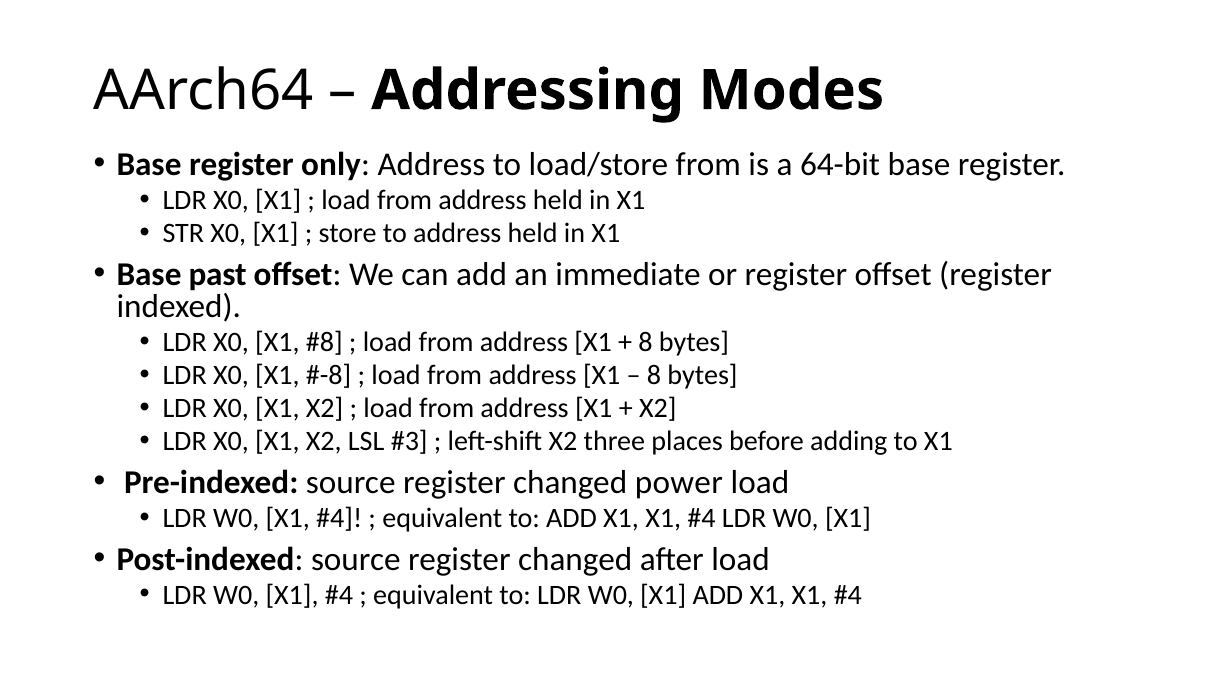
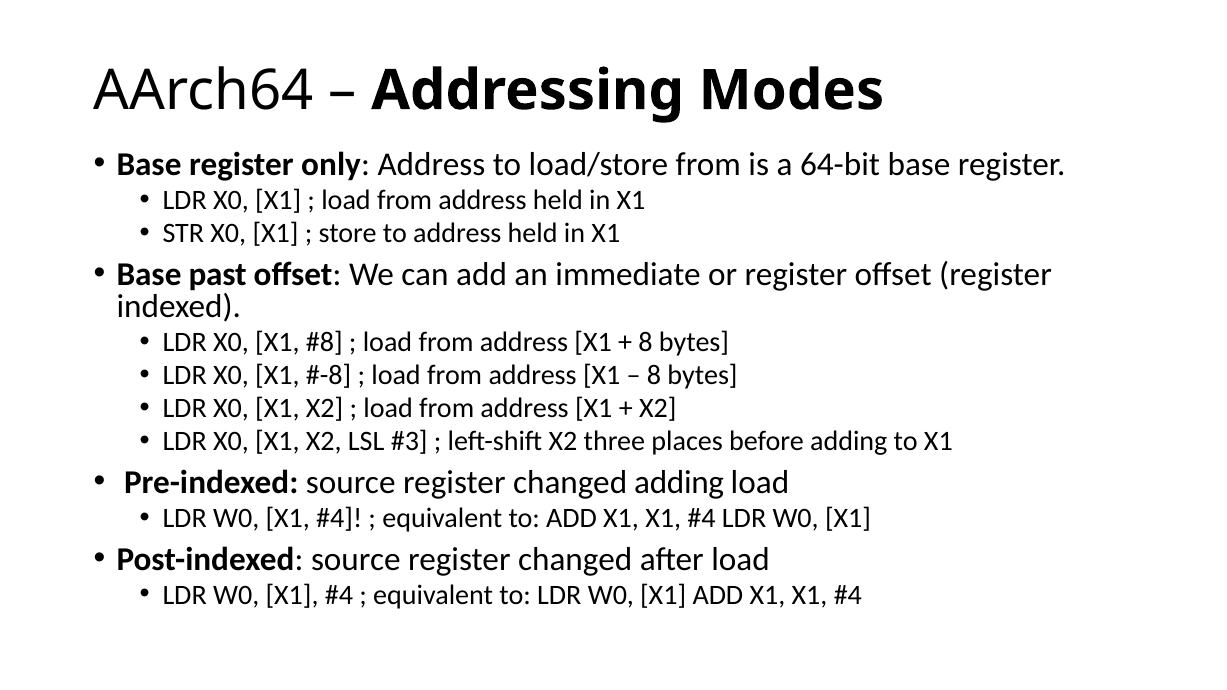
changed power: power -> adding (679, 483)
